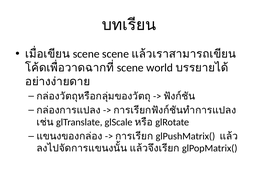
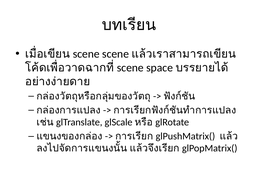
world: world -> space (160, 68)
